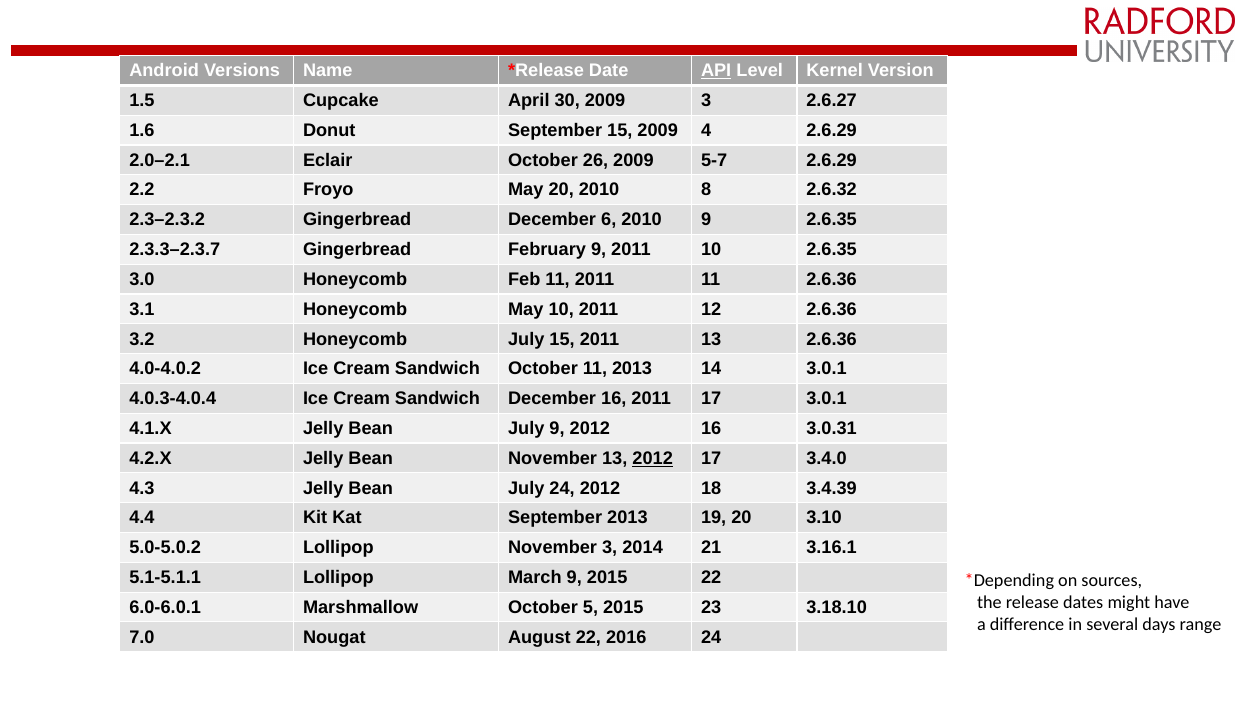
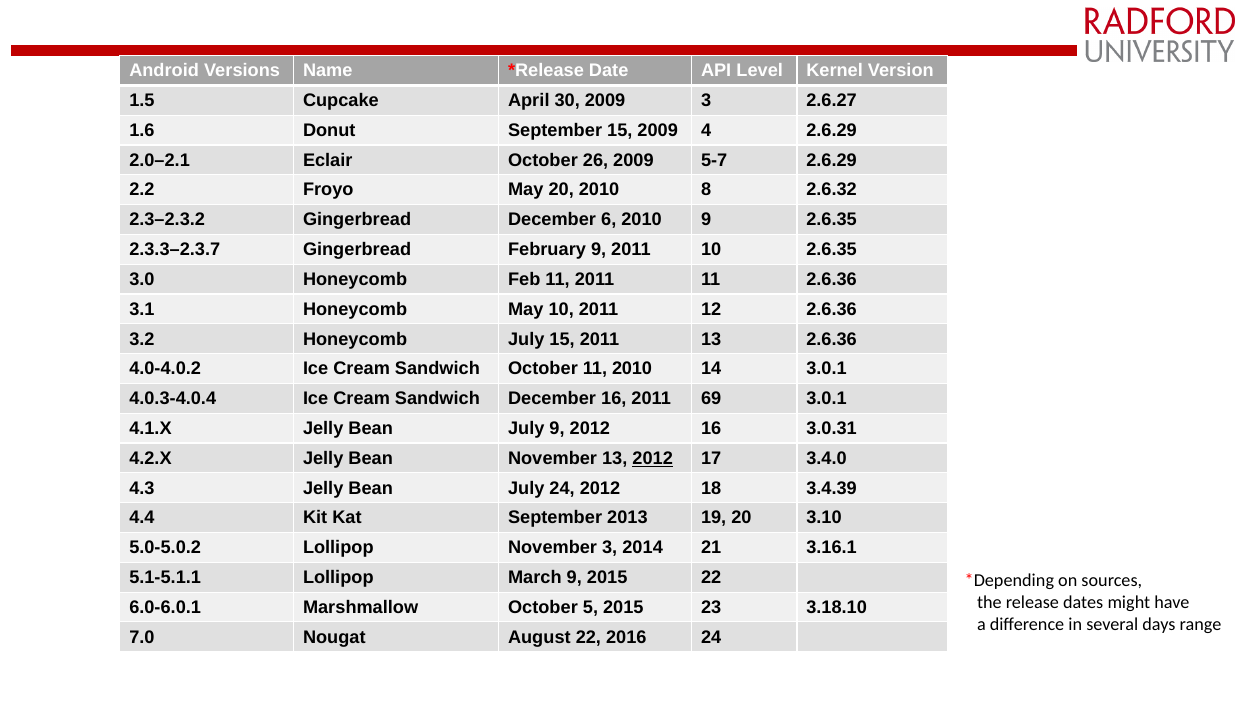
API underline: present -> none (716, 71)
11 2013: 2013 -> 2010 (632, 369)
2011 17: 17 -> 69 (711, 399)
